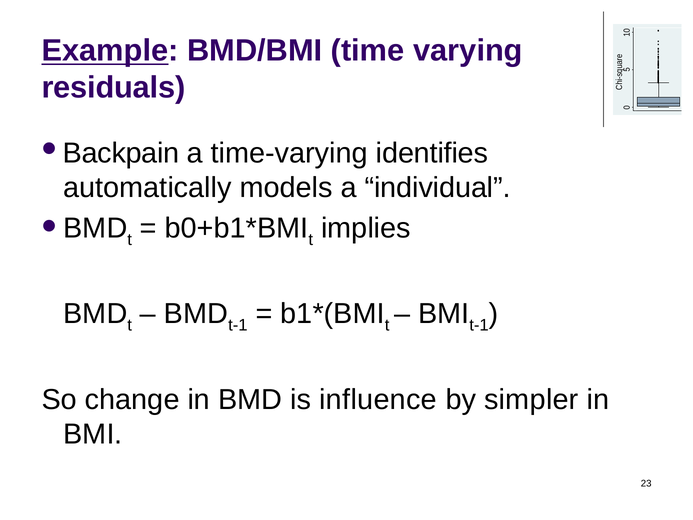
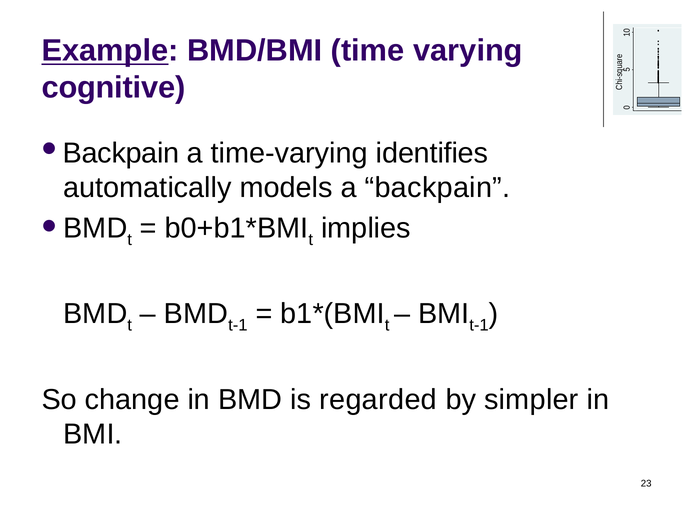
residuals: residuals -> cognitive (113, 88)
a individual: individual -> backpain (438, 188)
influence: influence -> regarded (378, 399)
